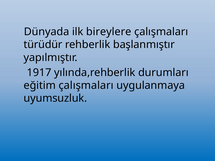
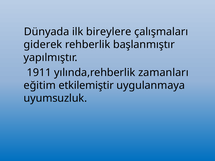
türüdür: türüdür -> giderek (43, 45)
1917: 1917 -> 1911 (39, 73)
durumları: durumları -> zamanları (163, 73)
eğitim çalışmaları: çalışmaları -> etkilemiştir (86, 86)
